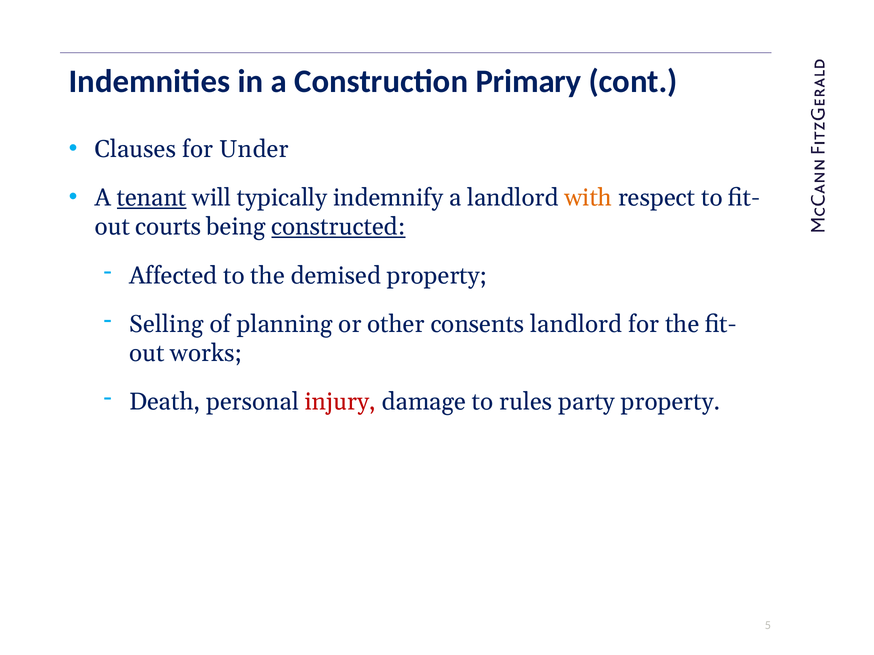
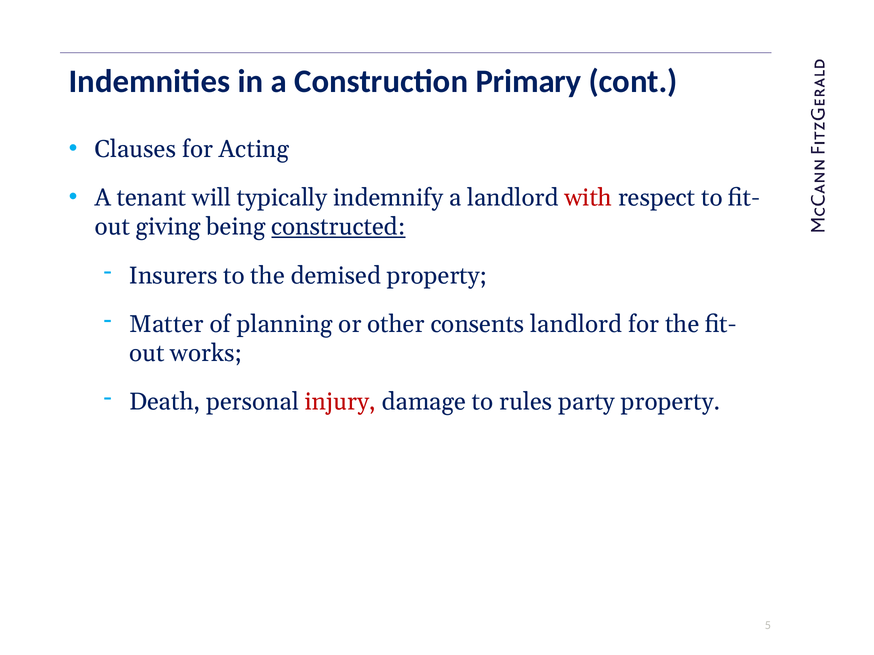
Under: Under -> Acting (254, 149)
tenant underline: present -> none (152, 198)
with colour: orange -> red (588, 198)
courts: courts -> giving (168, 227)
Affected: Affected -> Insurers (173, 276)
Selling: Selling -> Matter (166, 324)
